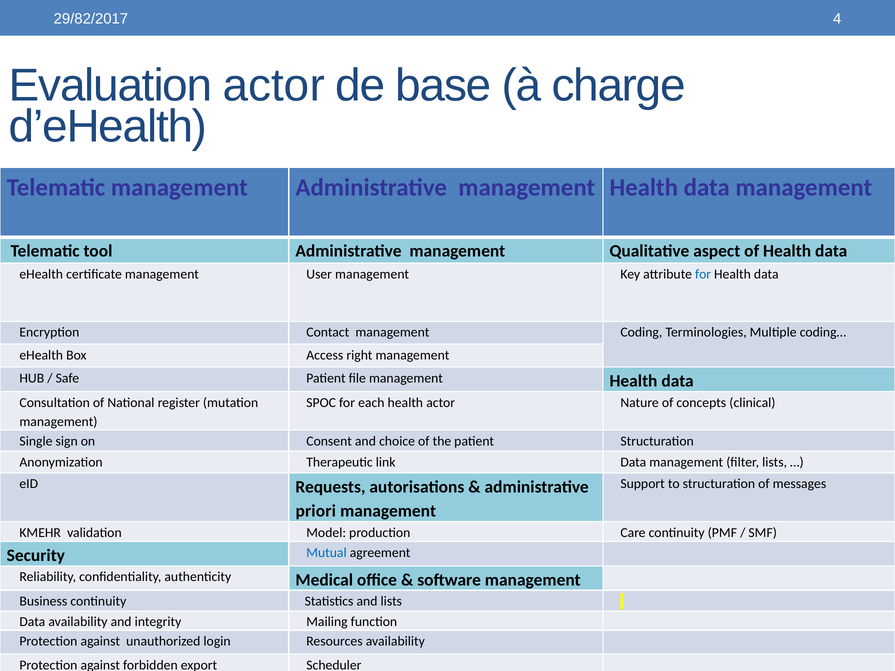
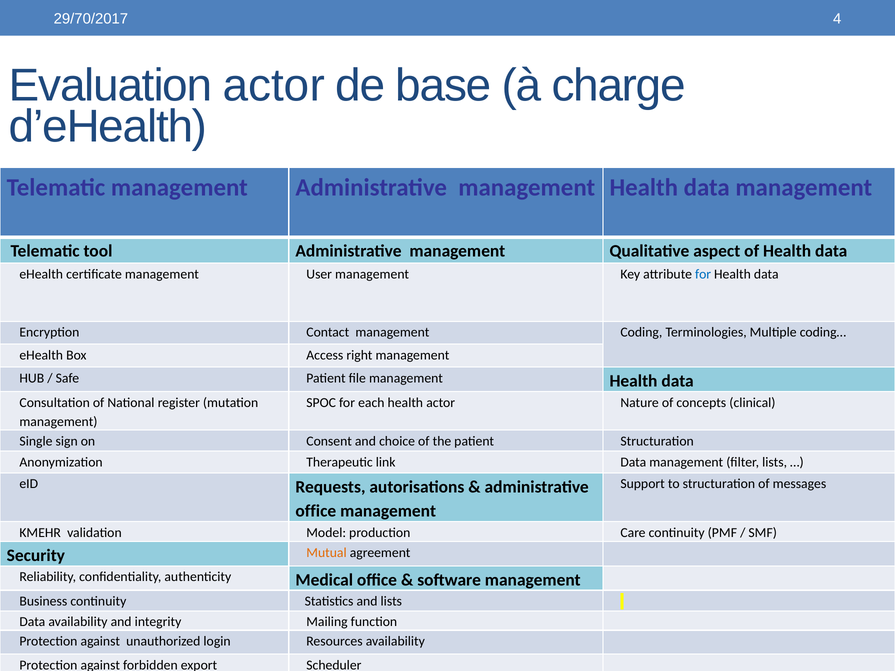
29/82/2017: 29/82/2017 -> 29/70/2017 (91, 19)
priori: priori -> office (316, 511)
Mutual colour: blue -> orange (327, 553)
